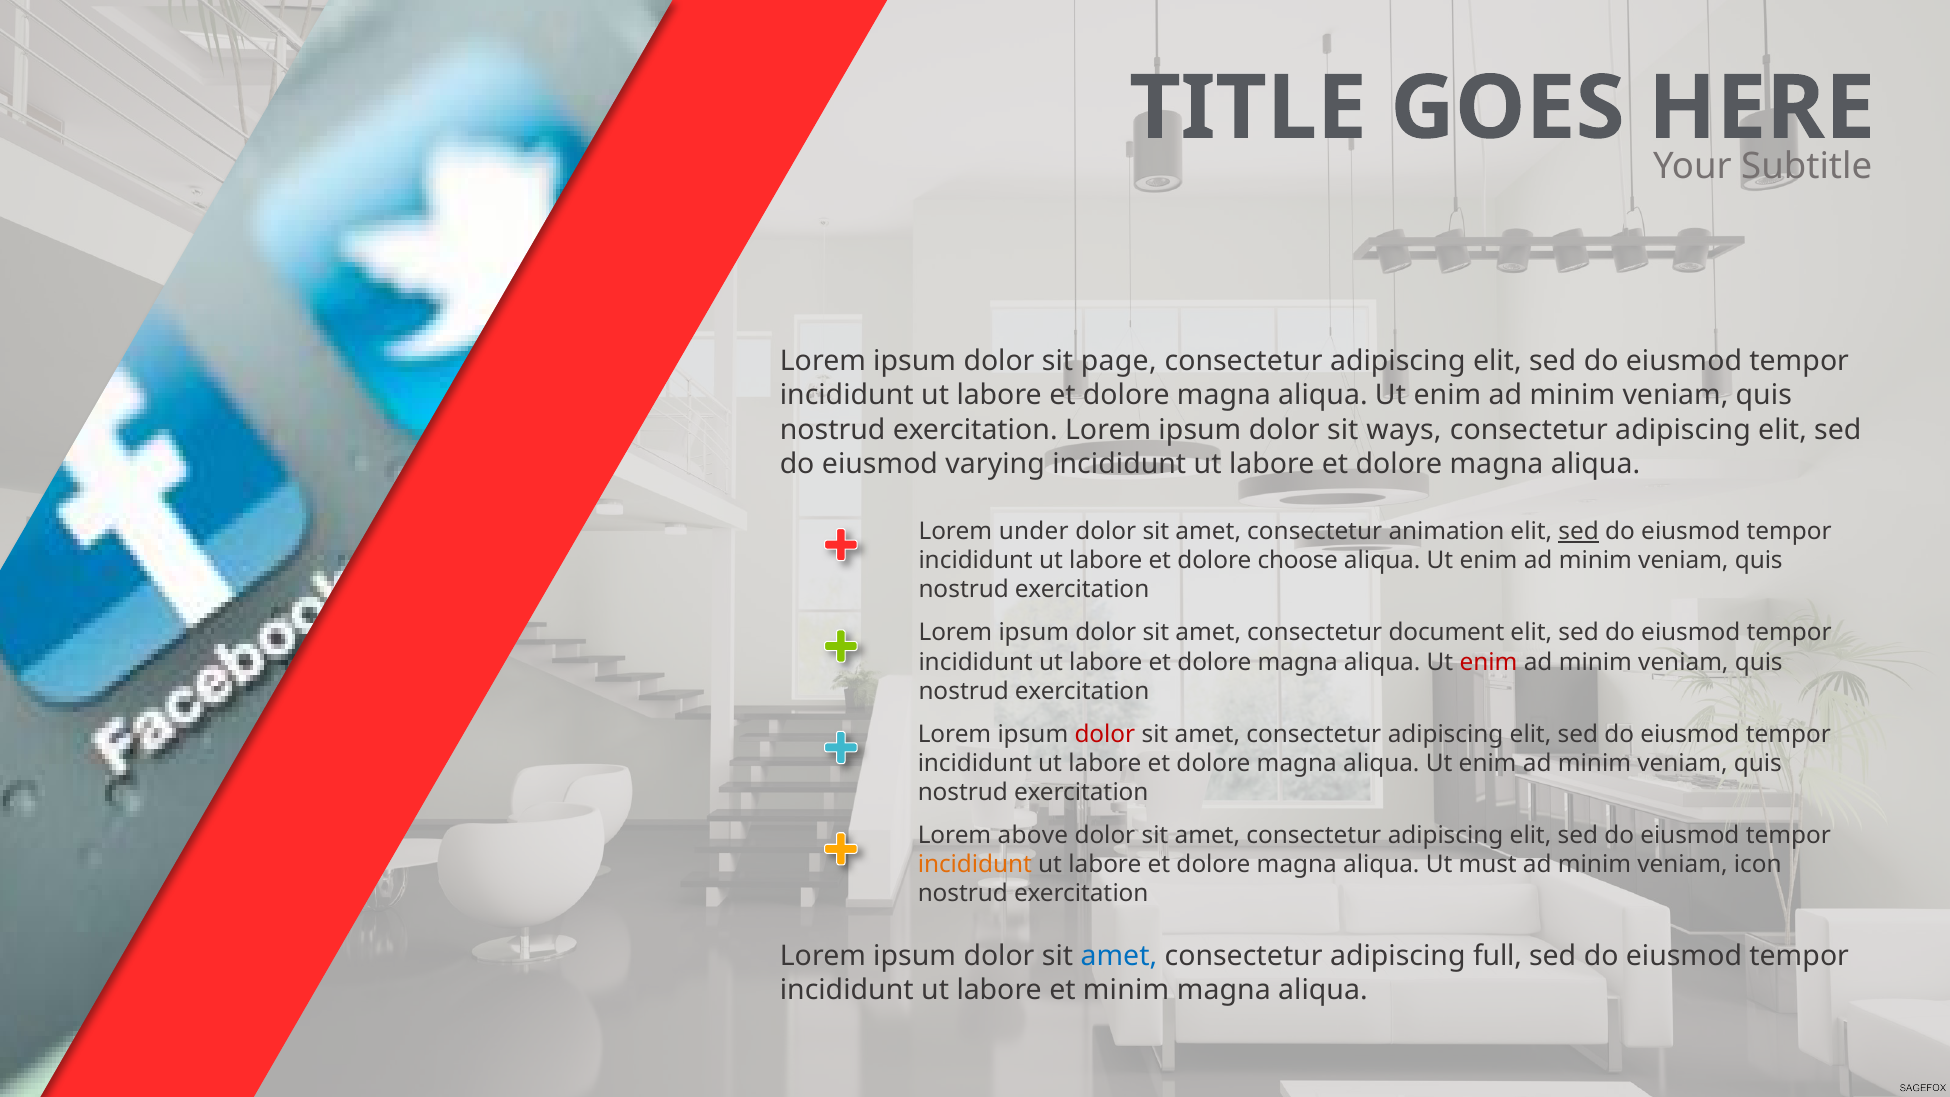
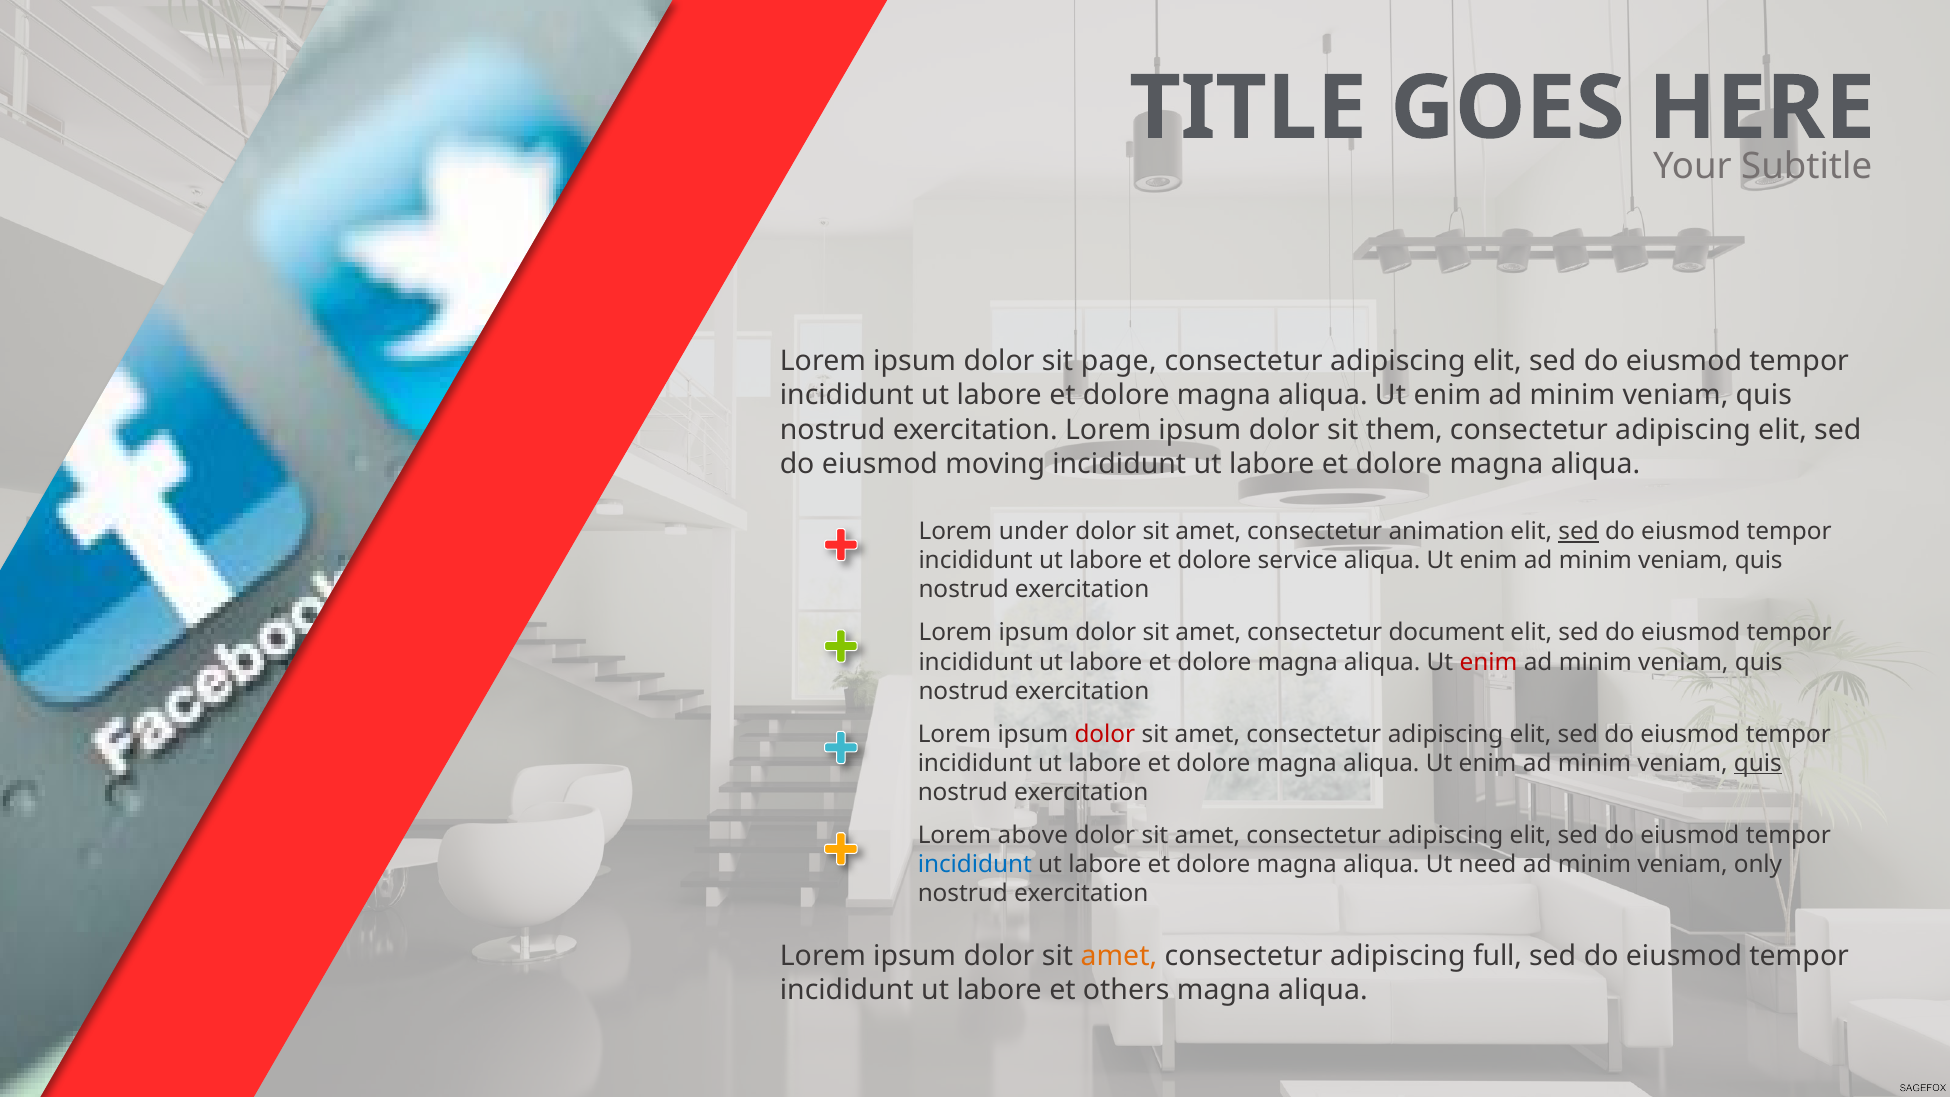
ways: ways -> them (1404, 430)
varying: varying -> moving (995, 464)
choose: choose -> service (1298, 561)
quis underline: none -> present (1758, 763)
incididunt colour: orange -> blue (975, 865)
must: must -> need (1488, 865)
icon: icon -> only (1758, 865)
amet colour: blue -> orange (1119, 956)
et minim: minim -> others (1126, 990)
